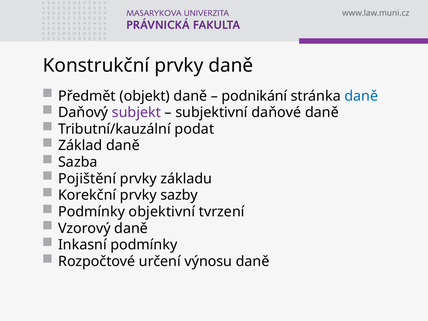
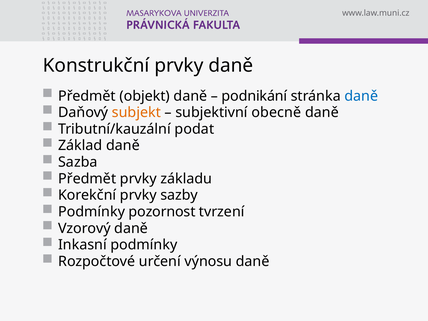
subjekt colour: purple -> orange (136, 113)
daňové: daňové -> obecně (276, 113)
Pojištění: Pojištění -> Předmět (87, 179)
objektivní: objektivní -> pozornost (162, 212)
